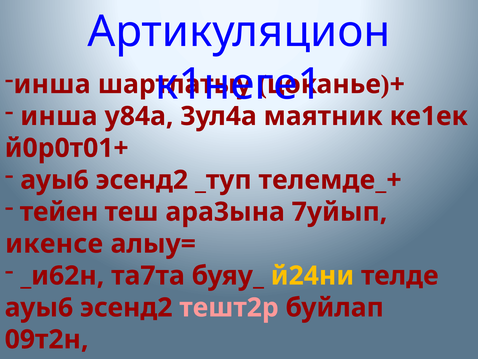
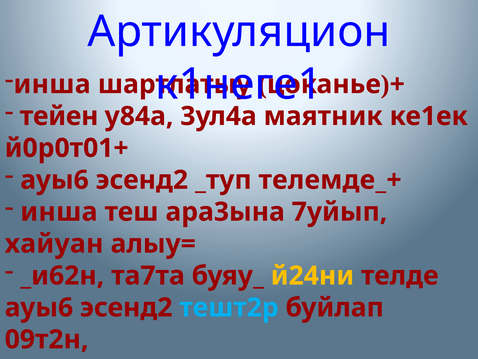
инша: инша -> тейен (59, 116)
тейен: тейен -> инша (59, 212)
икенсе: икенсе -> хайуан (54, 244)
тешт2р colour: pink -> light blue (229, 307)
